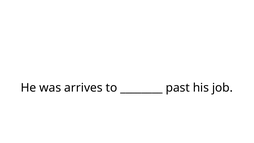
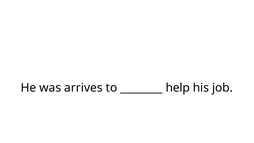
past: past -> help (178, 88)
